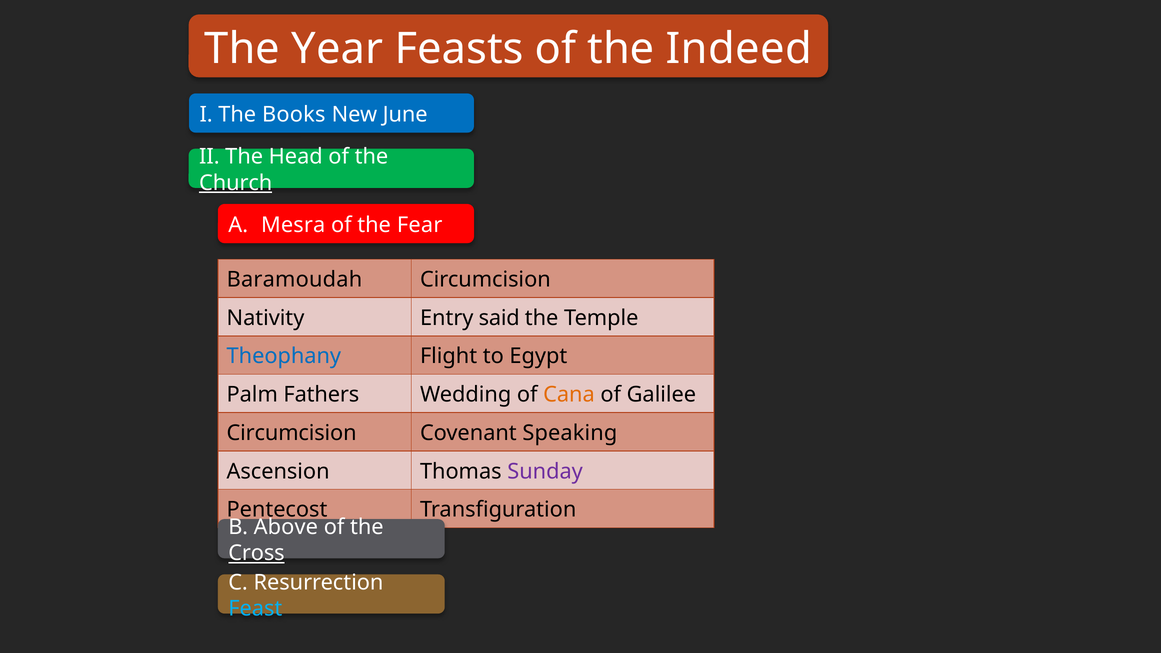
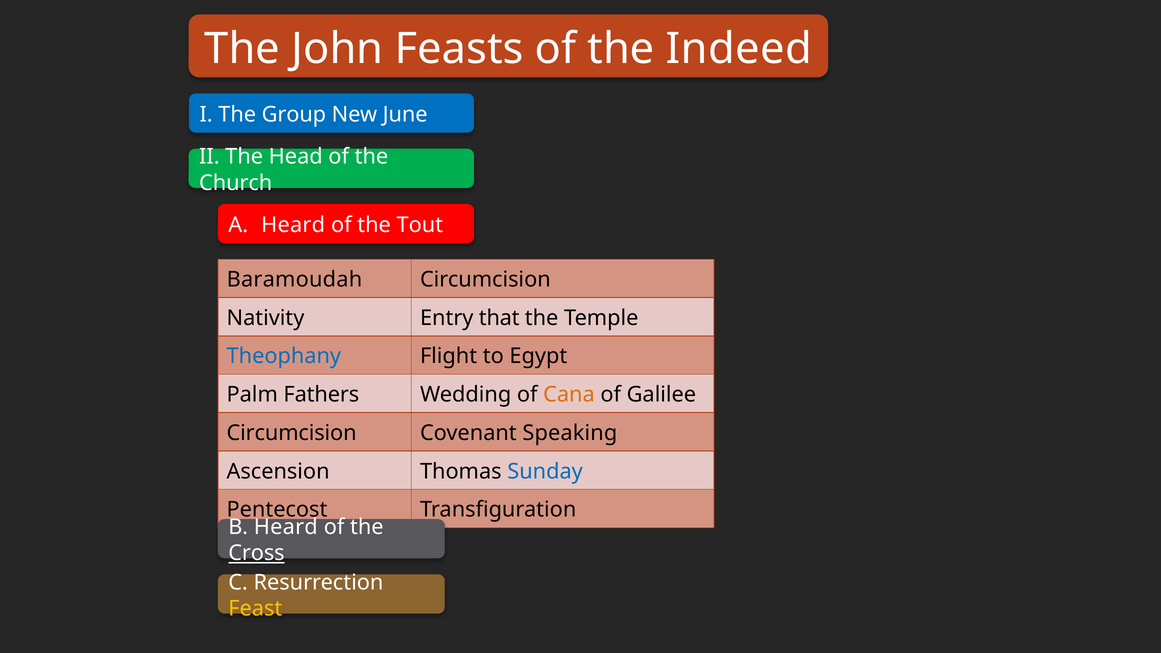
Year: Year -> John (337, 49)
Books: Books -> Group (294, 115)
Church underline: present -> none (236, 183)
Mesra: Mesra -> Heard (293, 225)
Fear: Fear -> Tout (420, 225)
said: said -> that (499, 318)
Sunday colour: purple -> blue (545, 471)
B Above: Above -> Heard (286, 527)
Feast colour: light blue -> yellow (255, 609)
